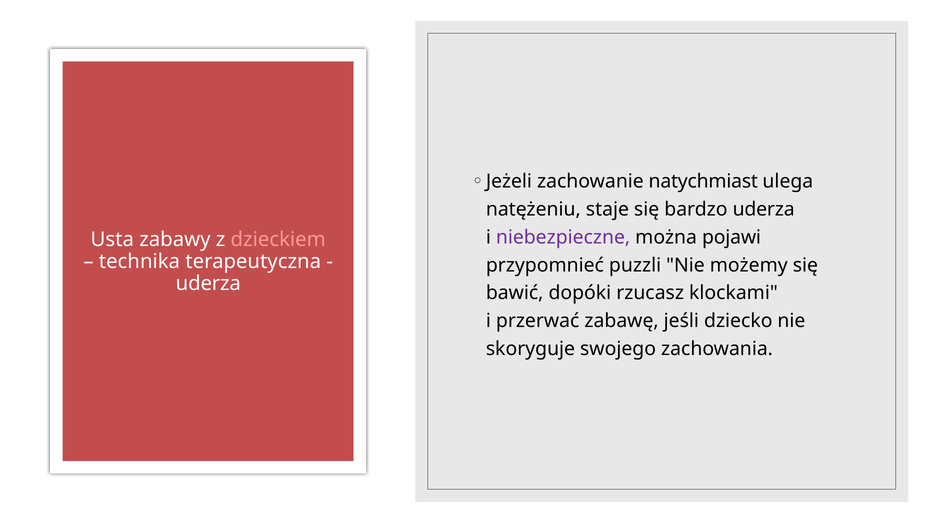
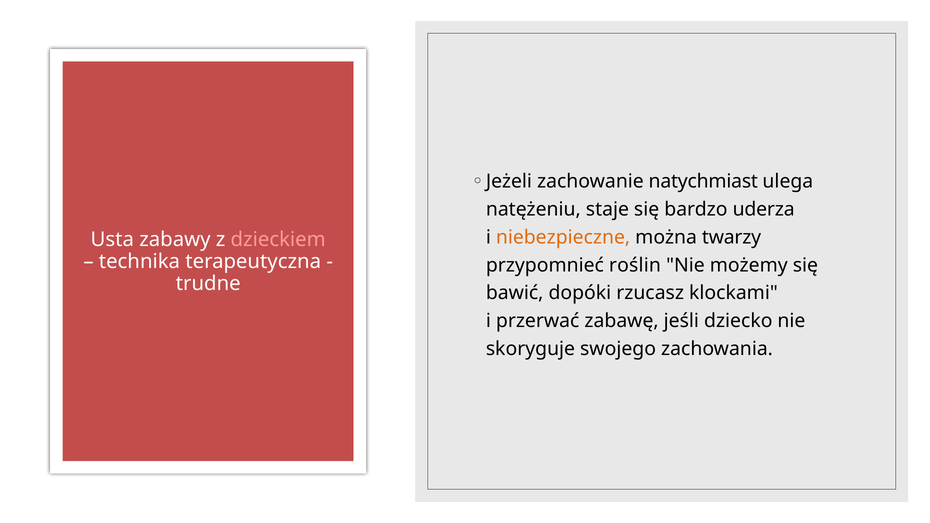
niebezpieczne colour: purple -> orange (563, 237)
pojawi: pojawi -> twarzy (732, 237)
puzzli: puzzli -> roślin (635, 265)
uderza: uderza -> trudne (208, 283)
